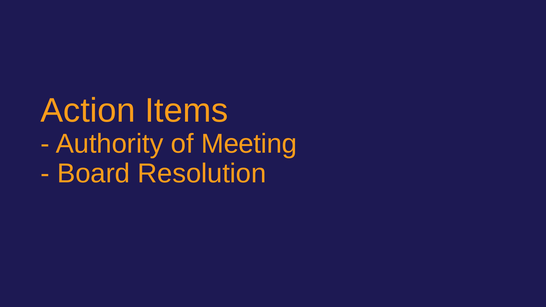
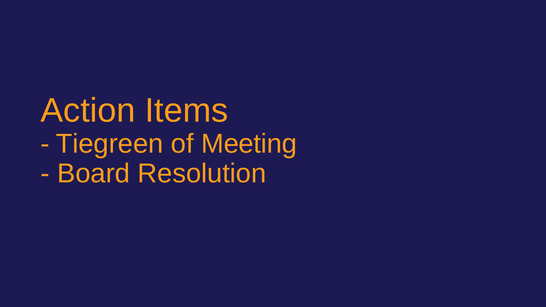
Authority: Authority -> Tiegreen (110, 144)
